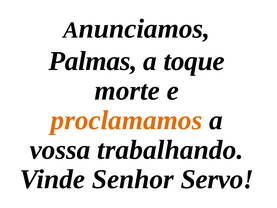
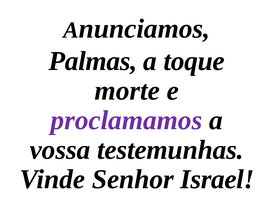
proclamamos colour: orange -> purple (126, 120)
trabalhando: trabalhando -> testemunhas (170, 150)
Servo: Servo -> Israel (217, 179)
